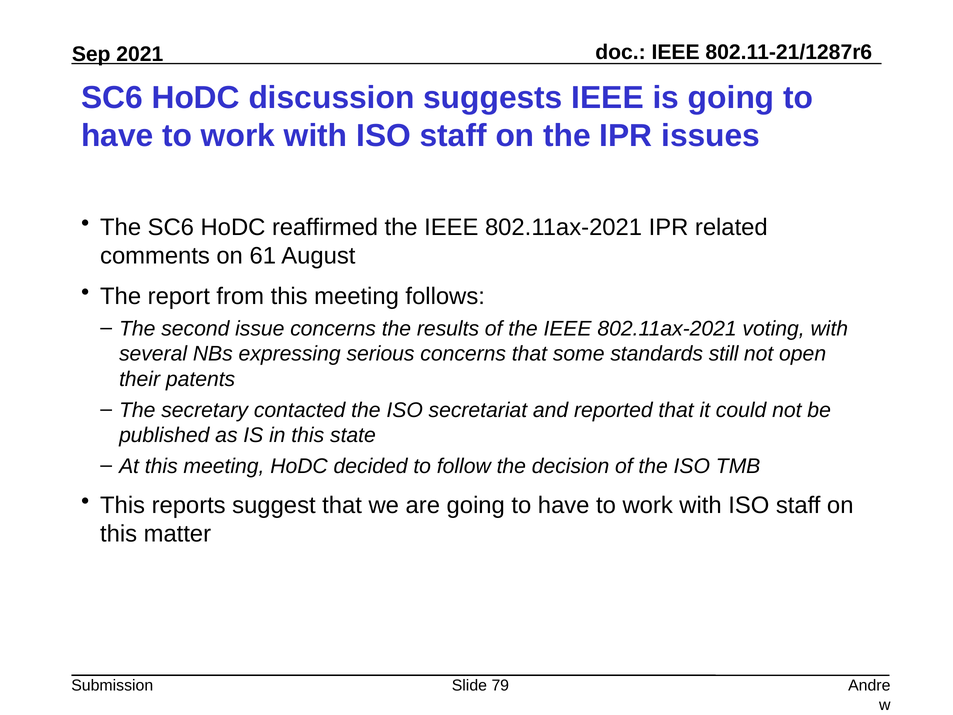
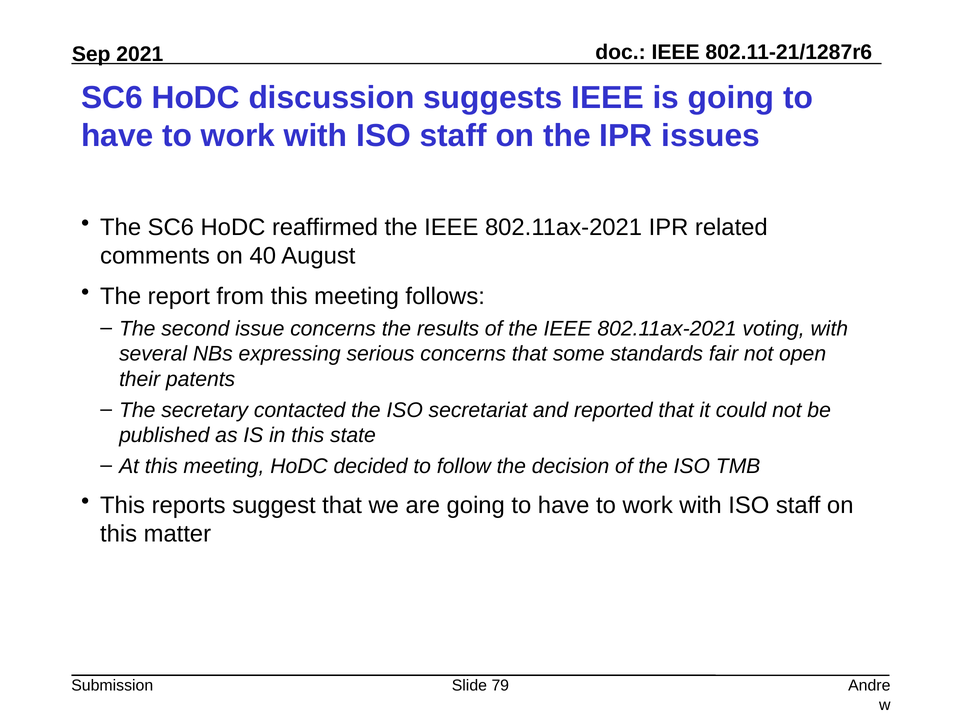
61: 61 -> 40 (263, 256)
still: still -> fair (724, 354)
